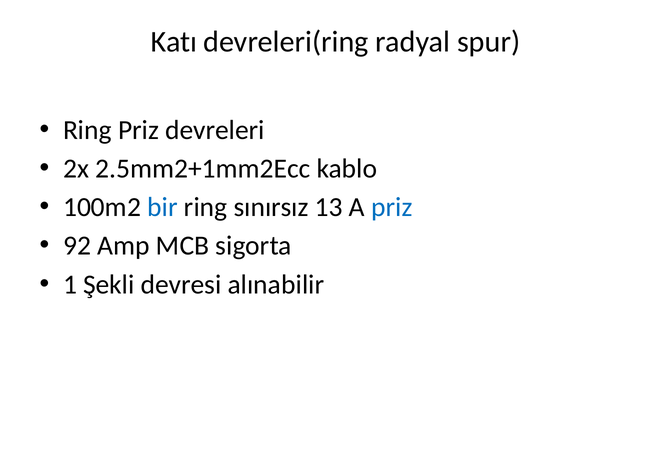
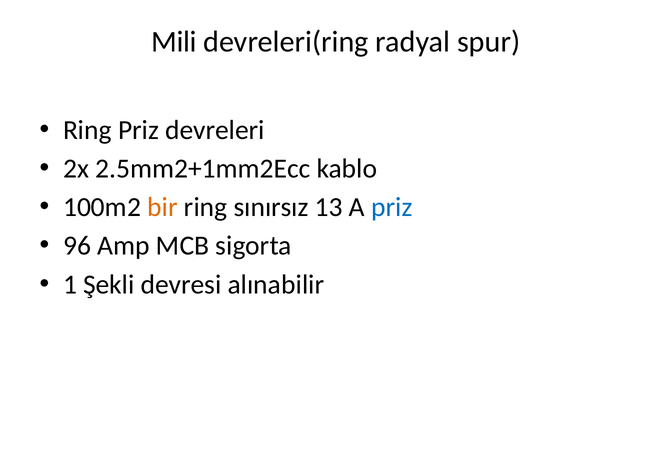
Katı: Katı -> Mili (174, 42)
bir colour: blue -> orange (162, 207)
92: 92 -> 96 (77, 246)
